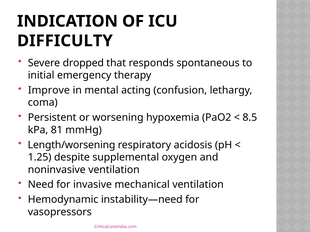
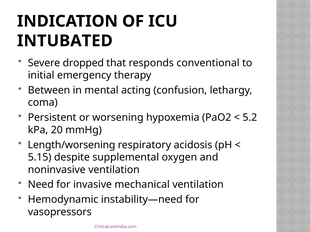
DIFFICULTY: DIFFICULTY -> INTUBATED (65, 41)
spontaneous: spontaneous -> conventional (208, 63)
Improve: Improve -> Between (49, 90)
8.5: 8.5 -> 5.2 (250, 118)
81: 81 -> 20 (57, 130)
1.25: 1.25 -> 5.15 (40, 158)
